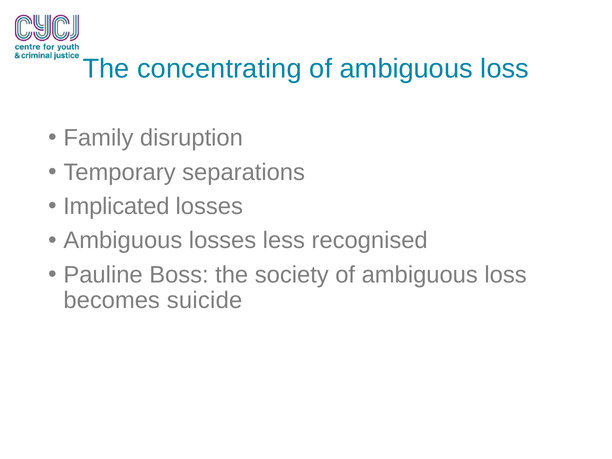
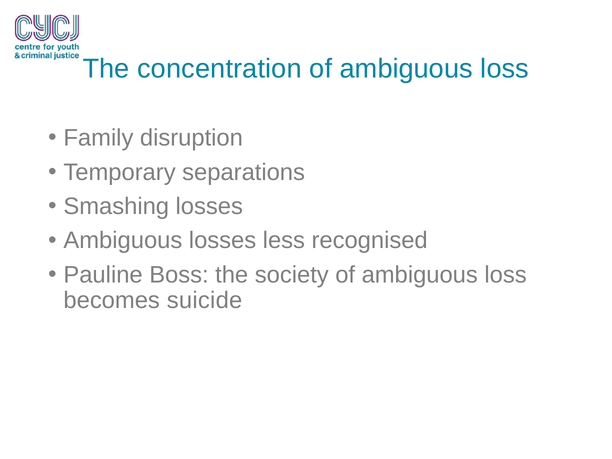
concentrating: concentrating -> concentration (219, 69)
Implicated: Implicated -> Smashing (116, 206)
